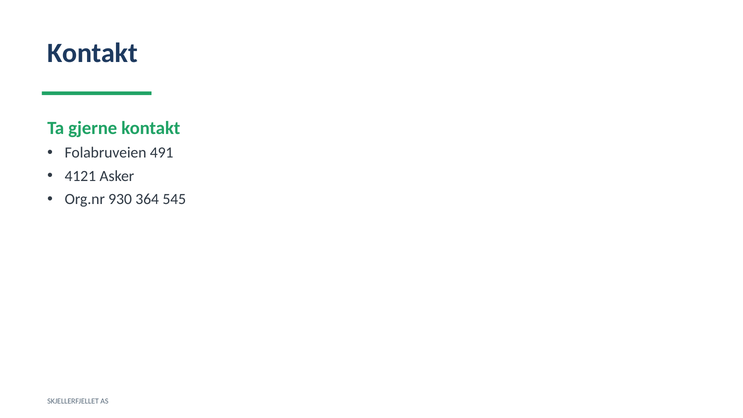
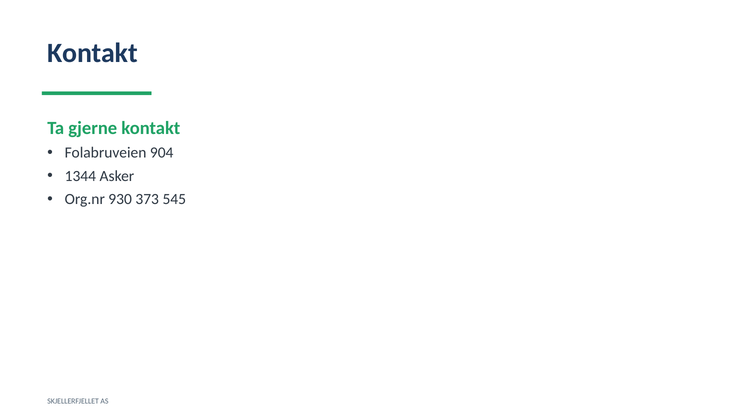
491: 491 -> 904 (162, 153)
4121: 4121 -> 1344 (80, 176)
364: 364 -> 373 (147, 199)
